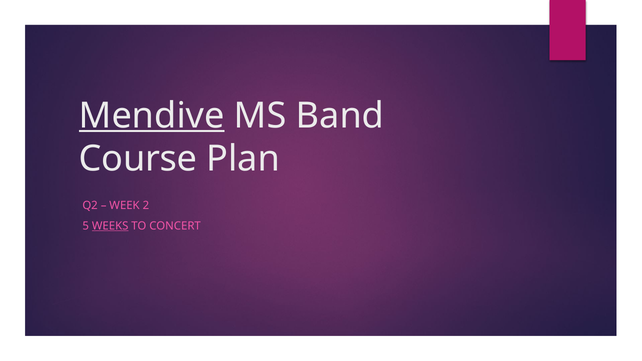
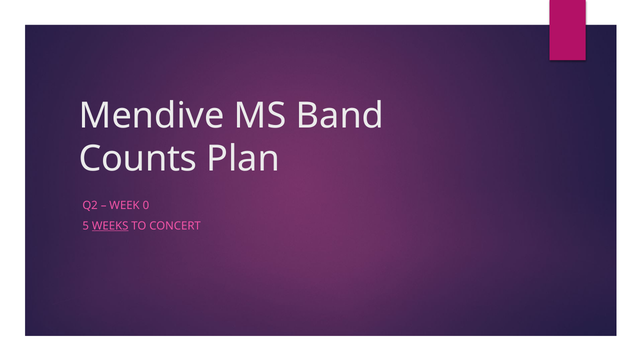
Mendive underline: present -> none (152, 116)
Course: Course -> Counts (138, 159)
2: 2 -> 0 (146, 205)
